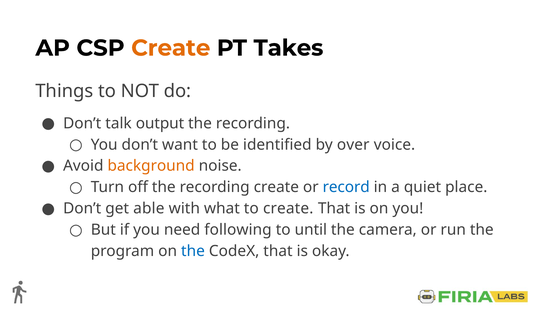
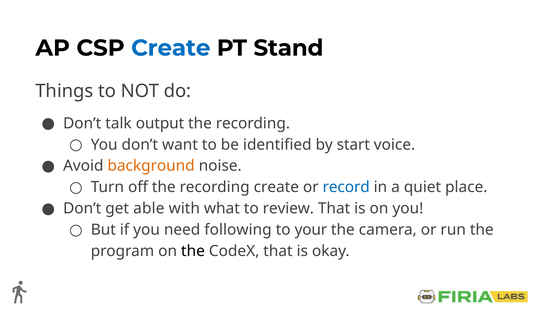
Create colour: orange -> blue (171, 48)
Takes: Takes -> Stand (288, 48)
over: over -> start (353, 144)
to create: create -> review (288, 208)
until: until -> your (311, 229)
the colour: blue -> black (193, 251)
